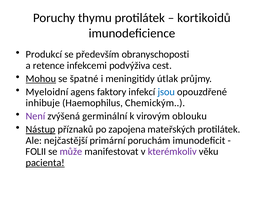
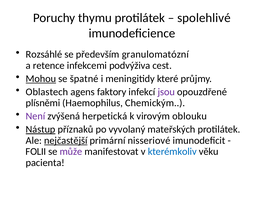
kortikoidů: kortikoidů -> spolehlivé (204, 18)
Produkcí: Produkcí -> Rozsáhlé (44, 54)
obranyschoposti: obranyschoposti -> granulomatózní (155, 54)
útlak: útlak -> které (168, 79)
Myeloidní: Myeloidní -> Oblastech (47, 92)
jsou colour: blue -> purple (166, 92)
inhibuje: inhibuje -> plísněmi (43, 103)
germinální: germinální -> herpetická (105, 116)
zapojena: zapojena -> vyvolaný (127, 129)
nejčastější underline: none -> present (66, 140)
poruchám: poruchám -> nisseriové (149, 140)
kterémkoliv colour: purple -> blue (172, 152)
pacienta underline: present -> none (45, 163)
